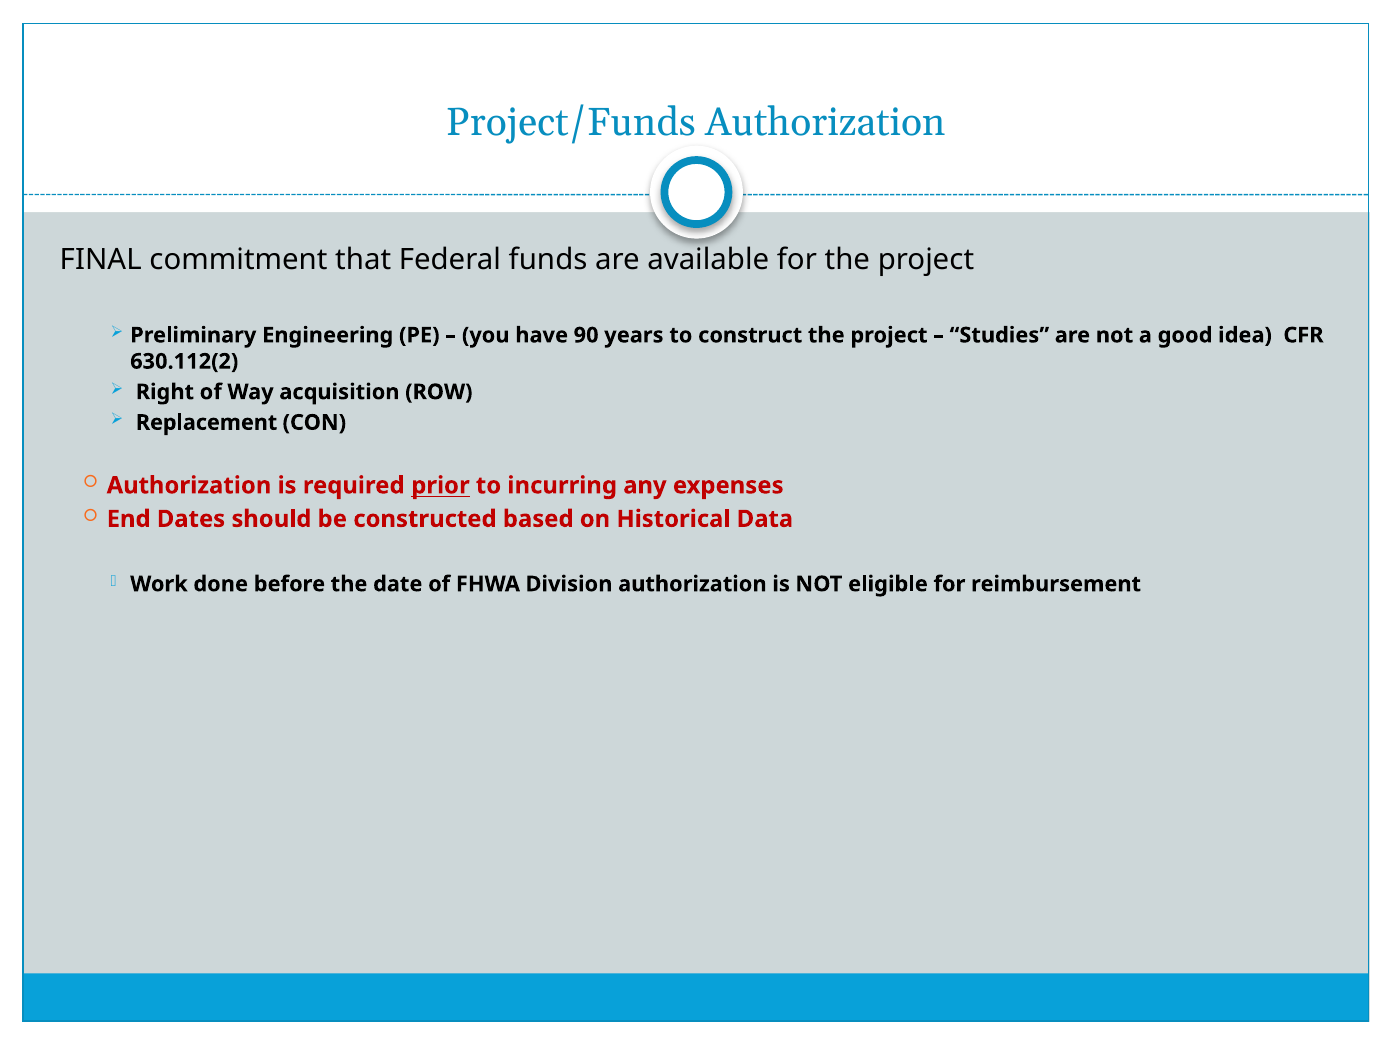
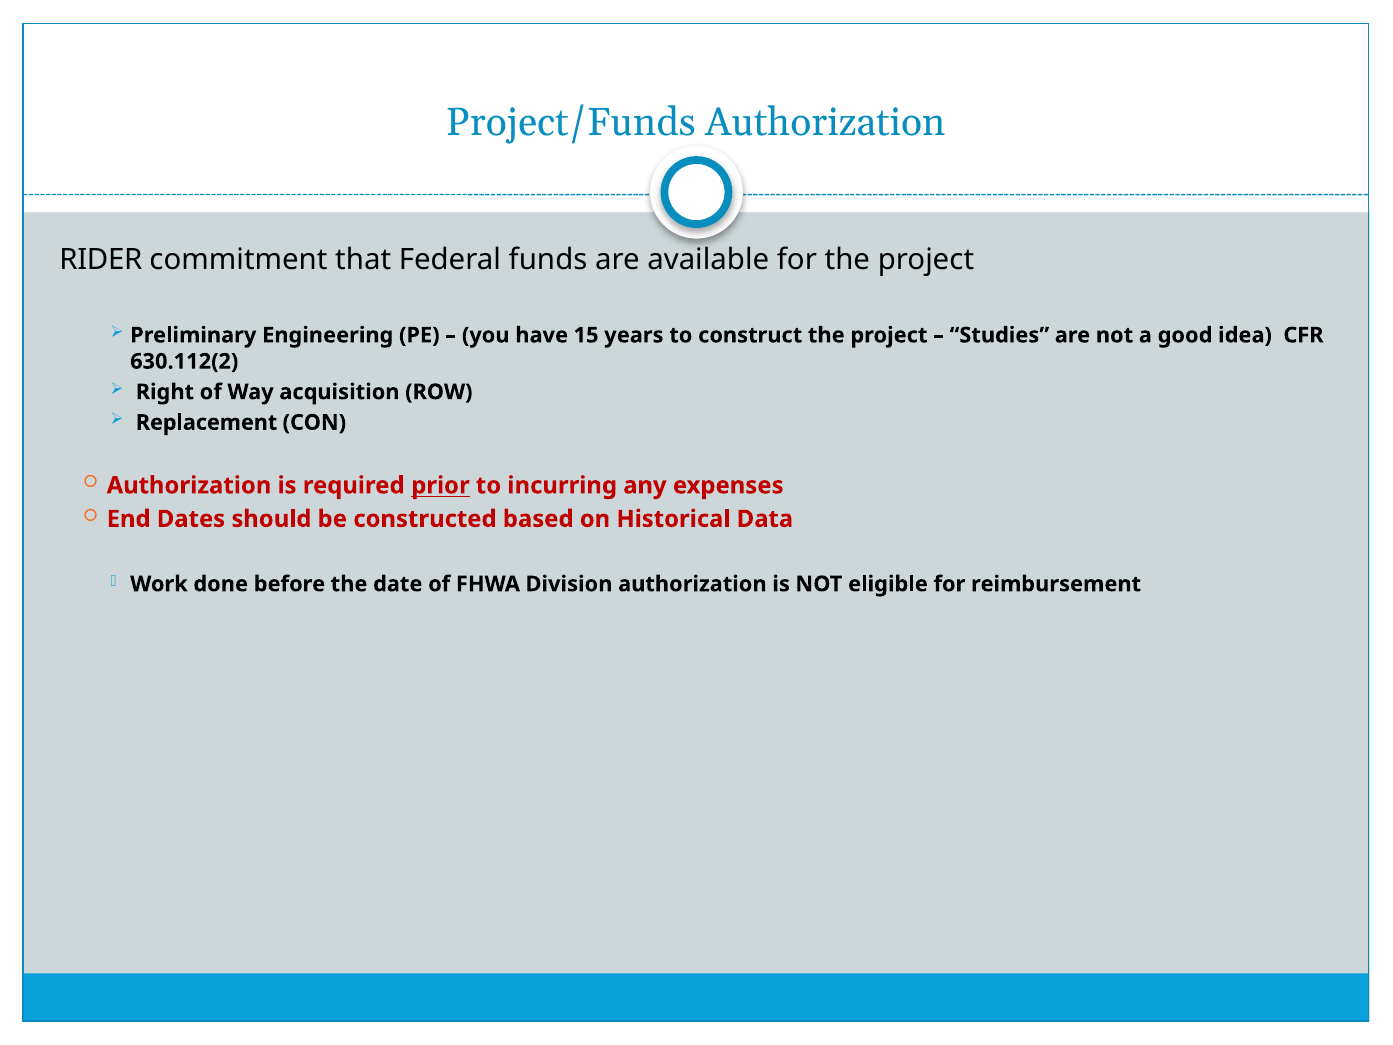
FINAL: FINAL -> RIDER (101, 259)
90: 90 -> 15 (586, 335)
